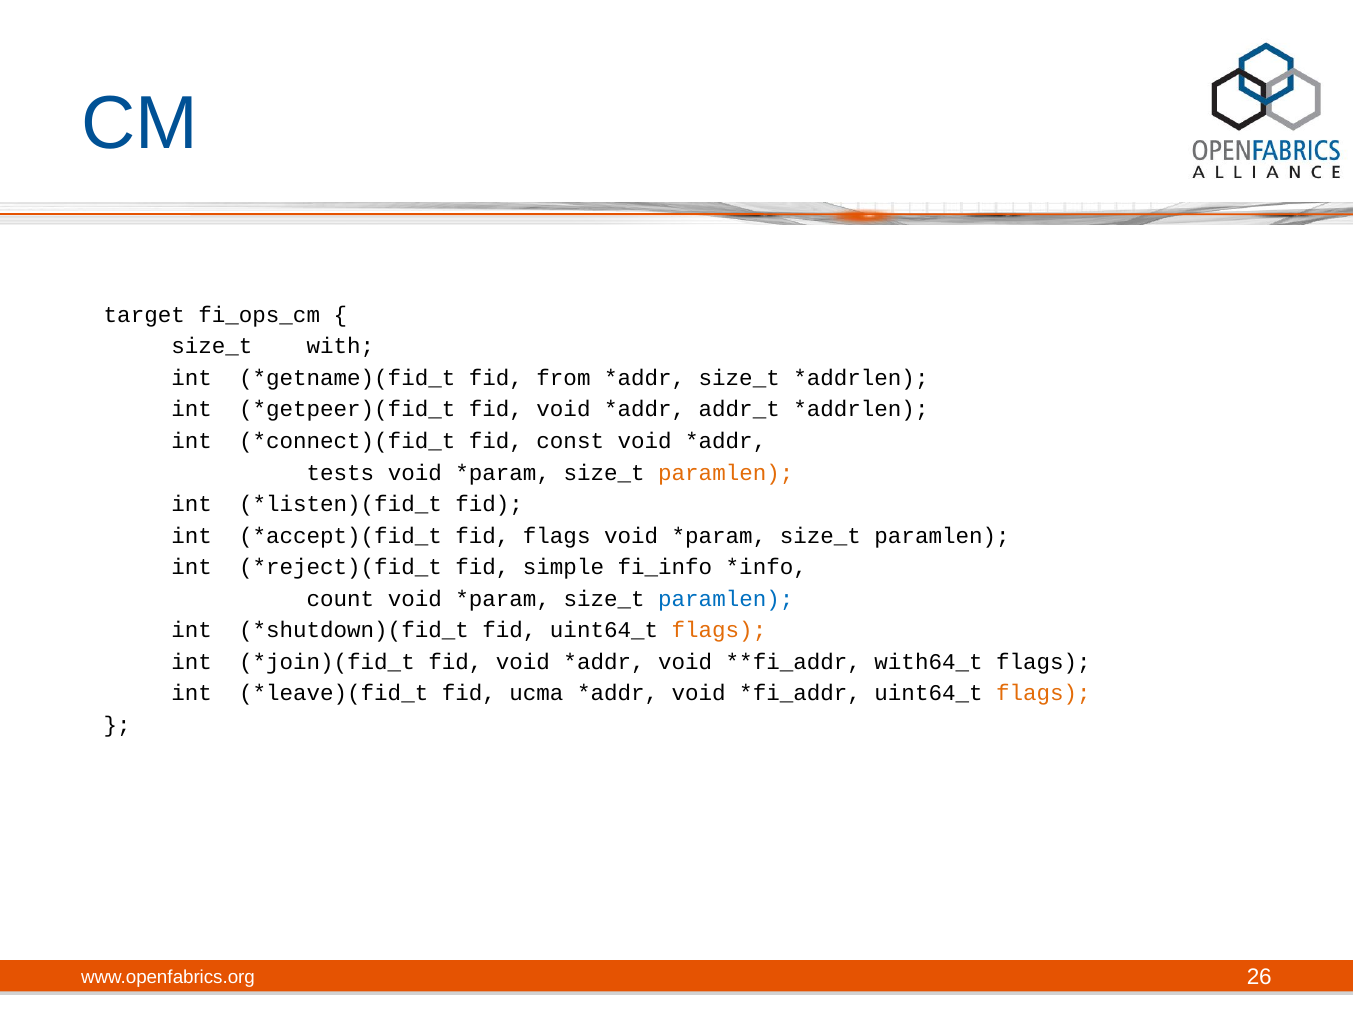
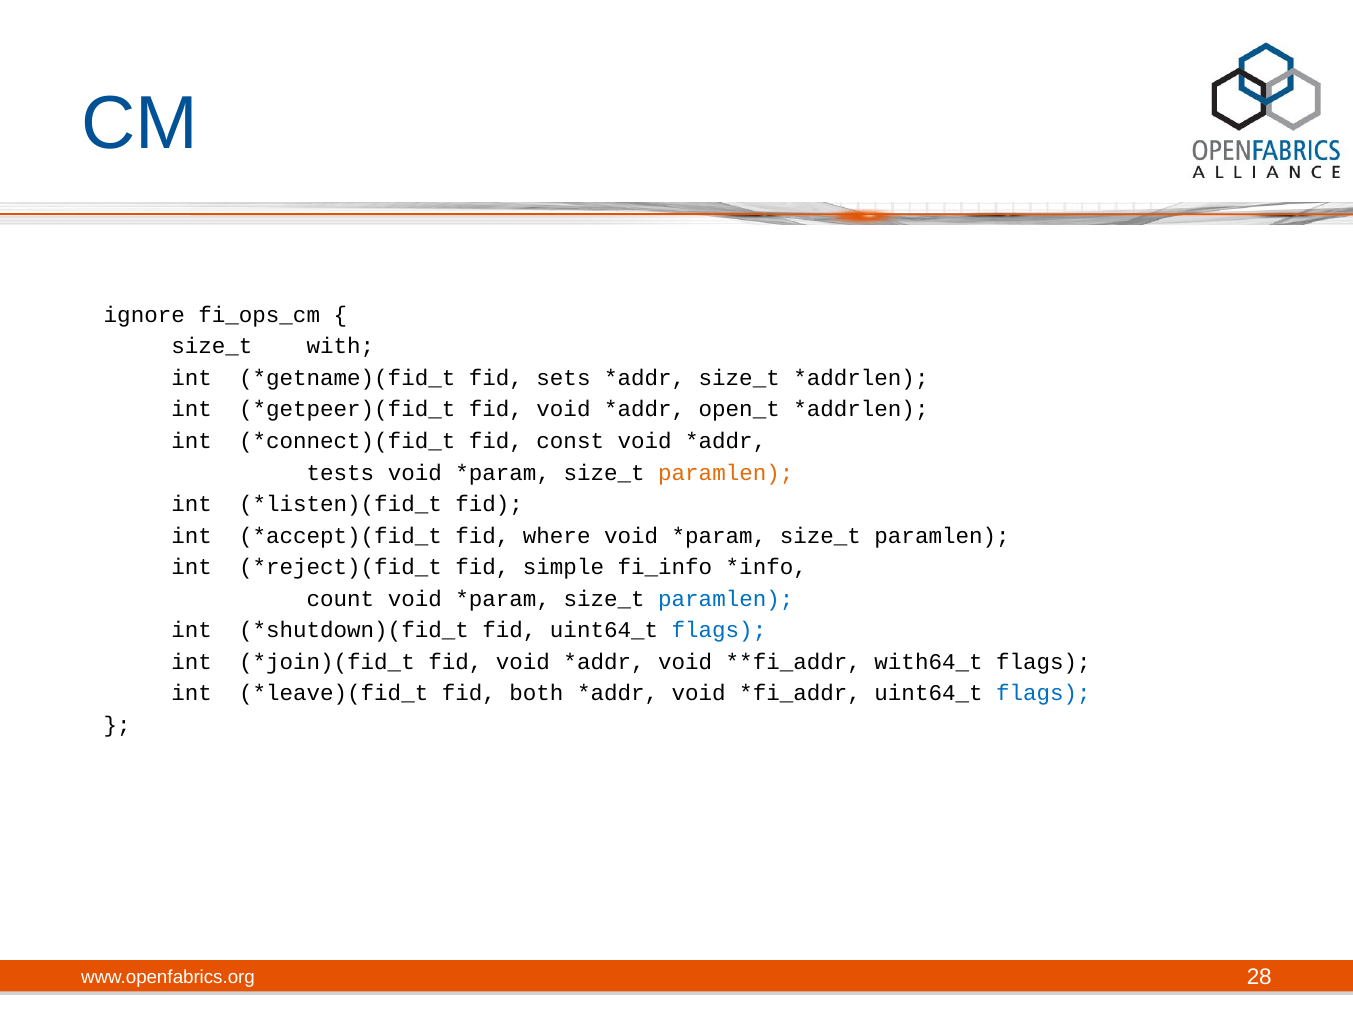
target: target -> ignore (144, 315)
from: from -> sets (563, 378)
addr_t: addr_t -> open_t (739, 410)
fid flags: flags -> where (557, 536)
flags colour: orange -> blue (719, 631)
ucma: ucma -> both (536, 694)
flags colour: orange -> blue (1043, 694)
26: 26 -> 28 (1259, 978)
